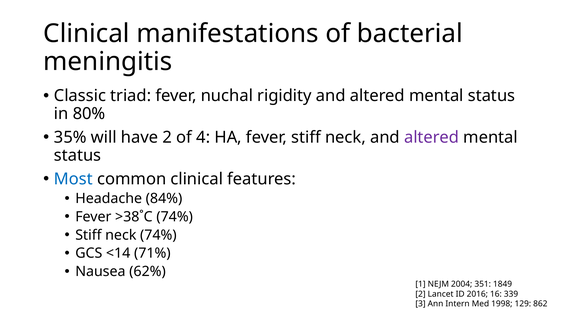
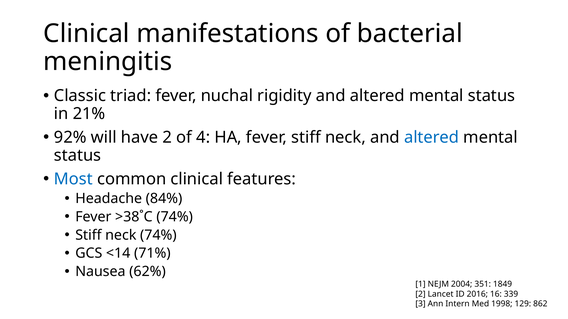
80%: 80% -> 21% (89, 114)
35%: 35% -> 92% (70, 138)
altered colour: purple -> blue (432, 138)
